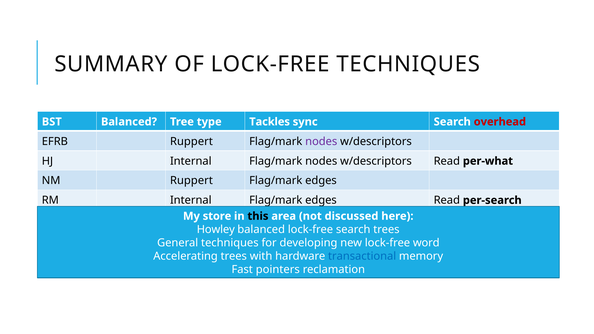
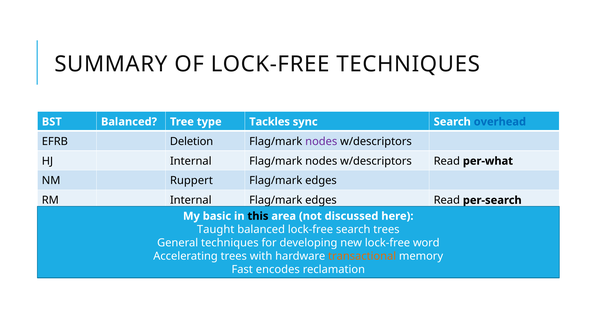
overhead colour: red -> blue (500, 122)
EFRB Ruppert: Ruppert -> Deletion (192, 141)
store: store -> basic (217, 216)
Howley: Howley -> Taught (216, 230)
transactional colour: blue -> orange (362, 256)
pointers: pointers -> encodes (278, 270)
